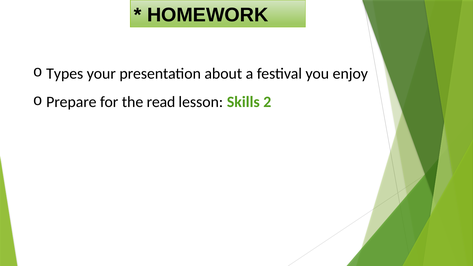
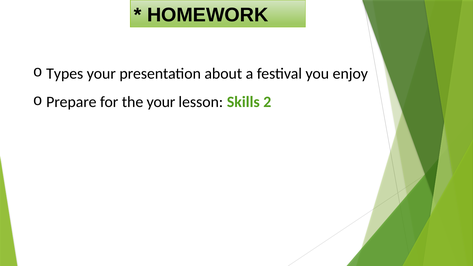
the read: read -> your (161, 102)
